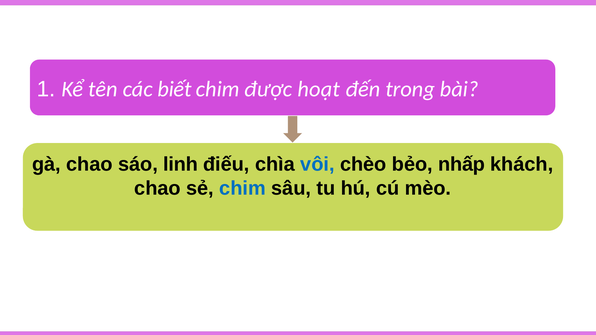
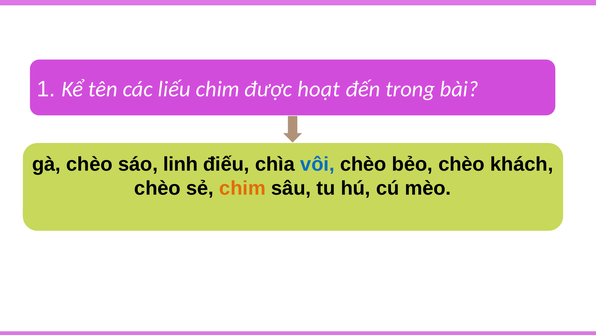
biết: biết -> liếu (174, 89)
gà chao: chao -> chèo (89, 165)
bẻo nhấp: nhấp -> chèo (461, 165)
chao: chao -> chèo (157, 188)
chim colour: blue -> orange (242, 188)
